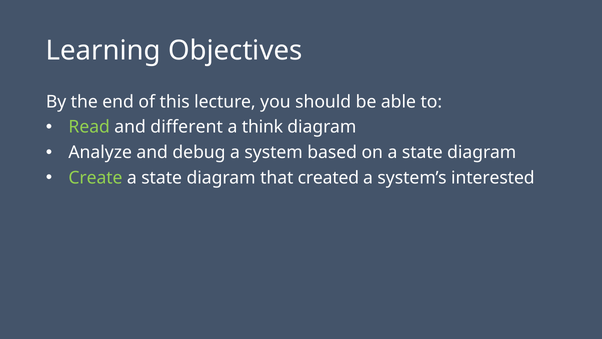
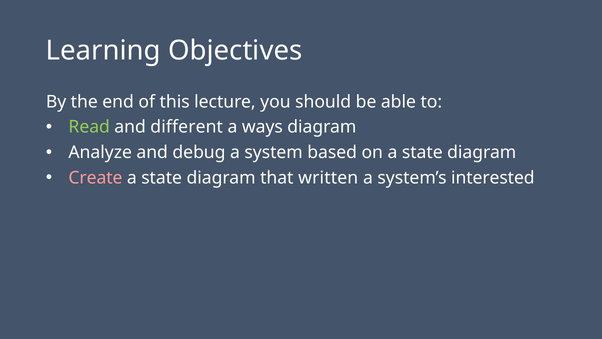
think: think -> ways (262, 127)
Create colour: light green -> pink (95, 178)
created: created -> written (328, 178)
